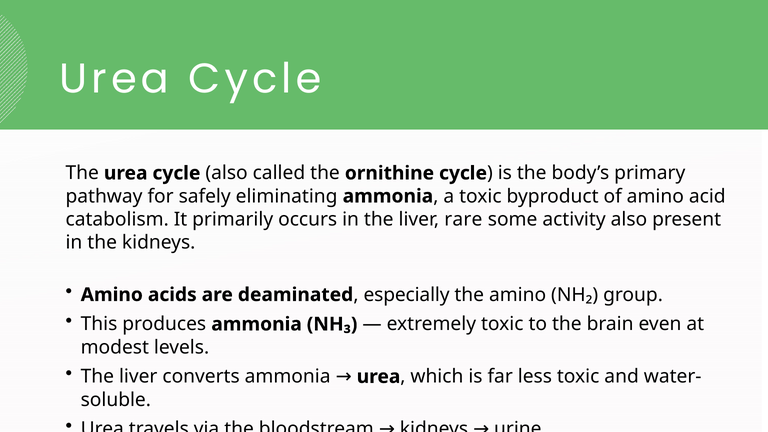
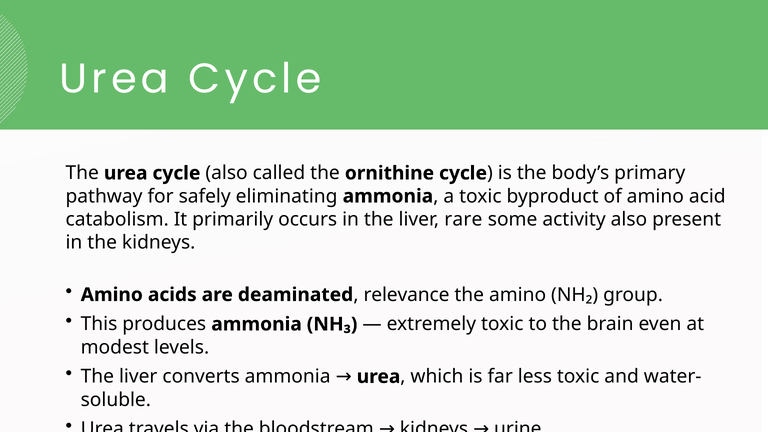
especially: especially -> relevance (407, 295)
